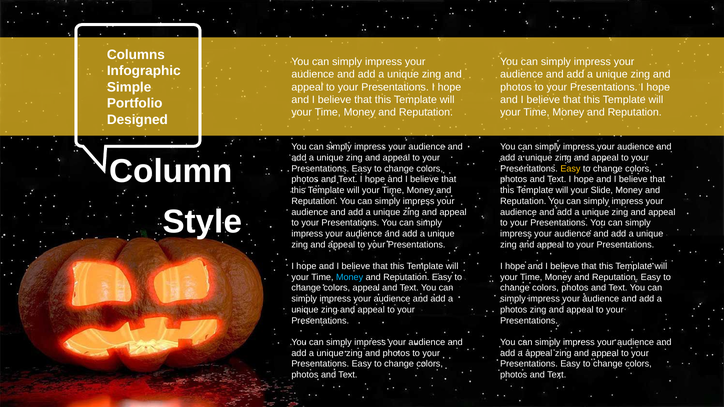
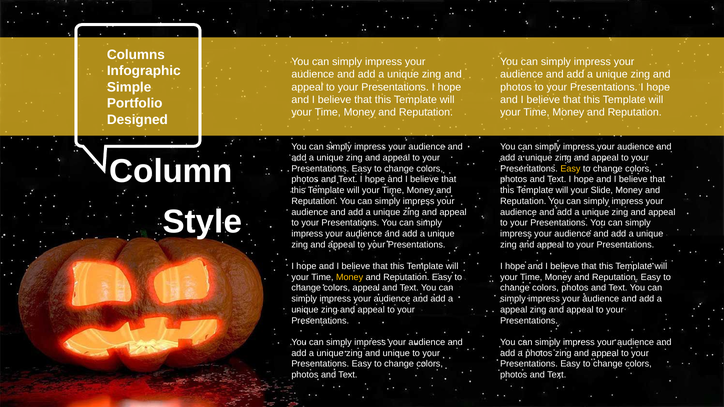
Money colour: light blue -> yellow (350, 277)
photos: photos -> appeal (514, 310)
photos: photos -> unique (396, 353)
a appeal: appeal -> photos (539, 353)
